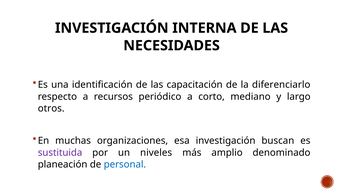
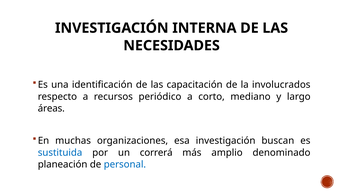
diferenciarlo: diferenciarlo -> involucrados (281, 85)
otros: otros -> áreas (51, 108)
sustituida colour: purple -> blue (60, 153)
niveles: niveles -> correrá (156, 153)
